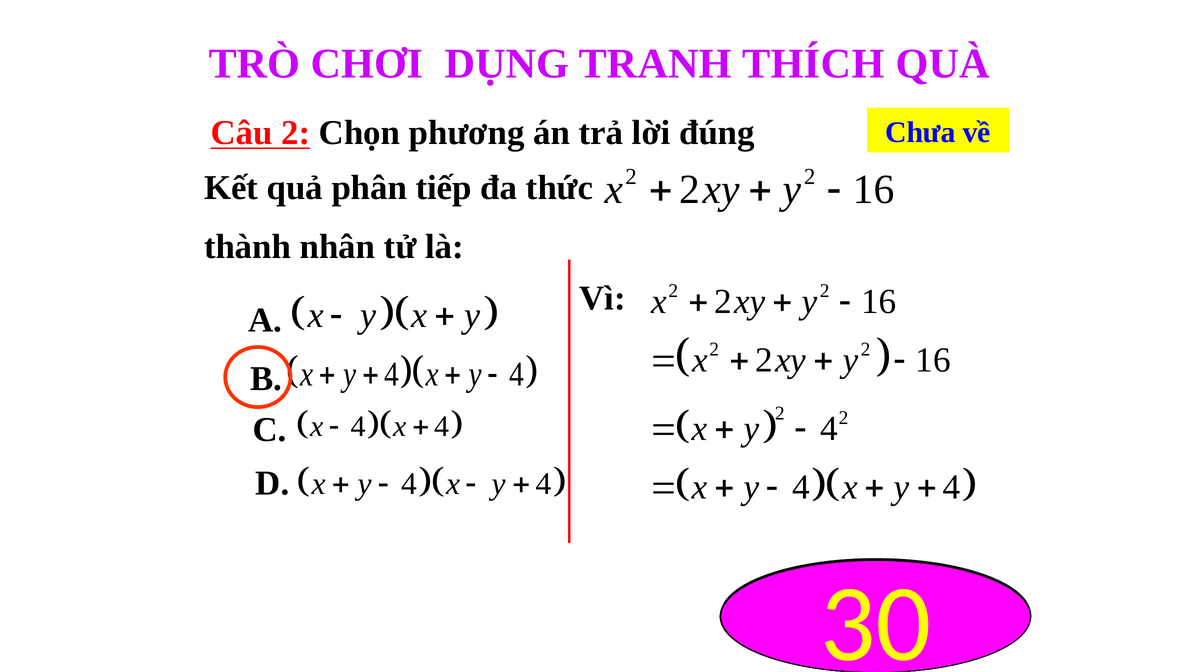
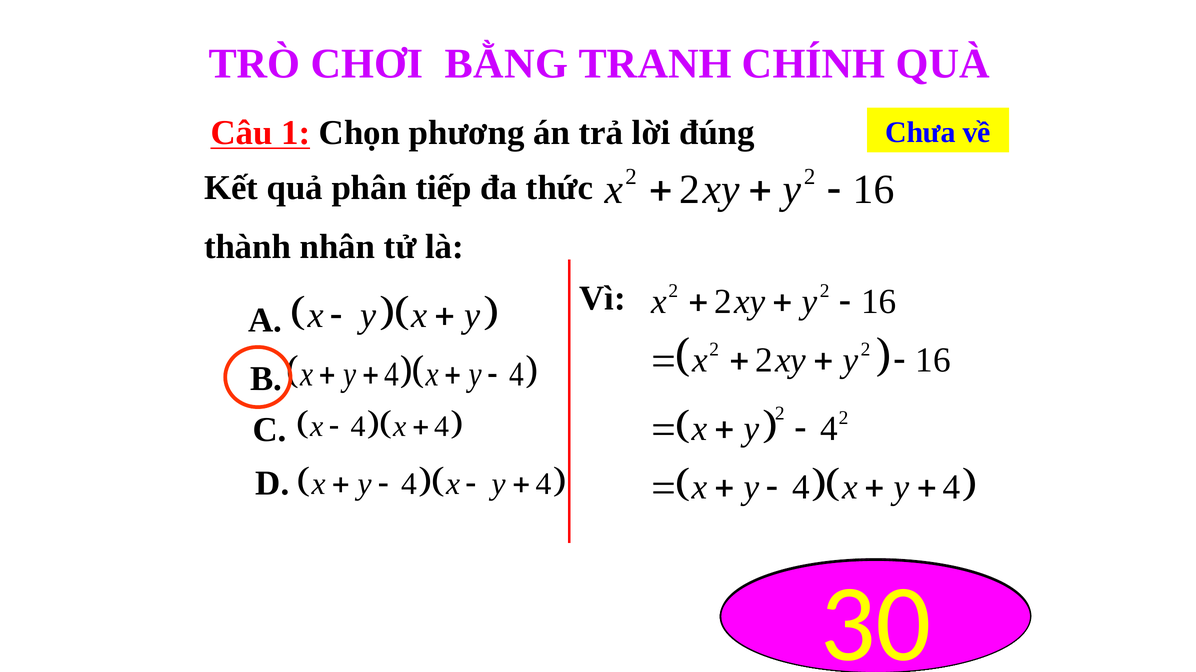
DỤNG: DỤNG -> BẰNG (507, 64)
THÍCH: THÍCH -> CHÍNH (814, 64)
Câu 2: 2 -> 1 (296, 133)
